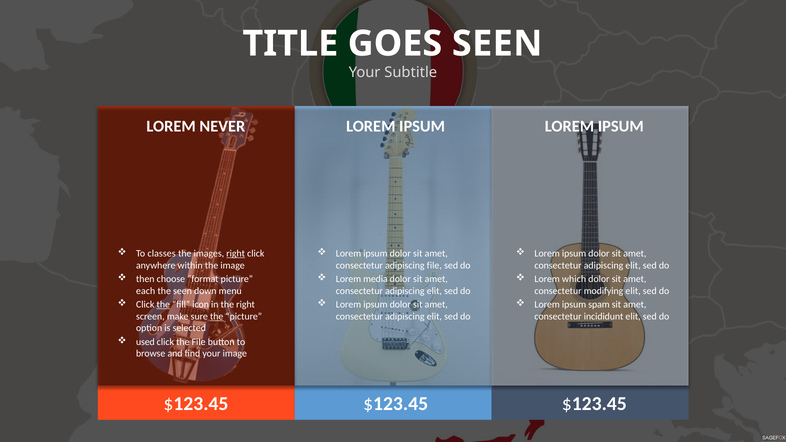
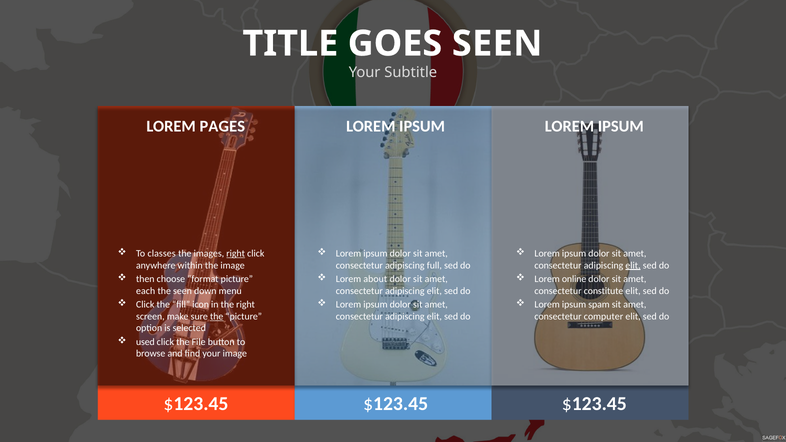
NEVER: NEVER -> PAGES (222, 127)
adipiscing file: file -> full (434, 265)
elit underline: none -> present (633, 265)
media: media -> about (375, 279)
which: which -> online (574, 279)
modifying: modifying -> constitute (604, 291)
the underline: present -> none (163, 305)
incididunt: incididunt -> computer (604, 316)
